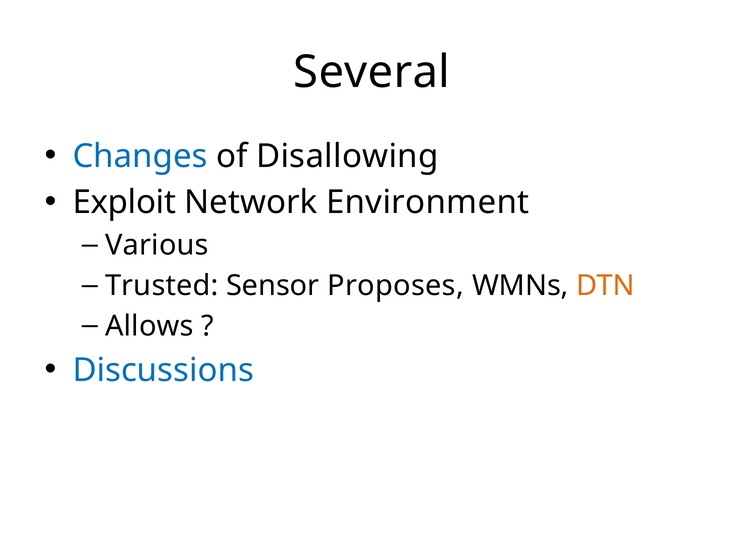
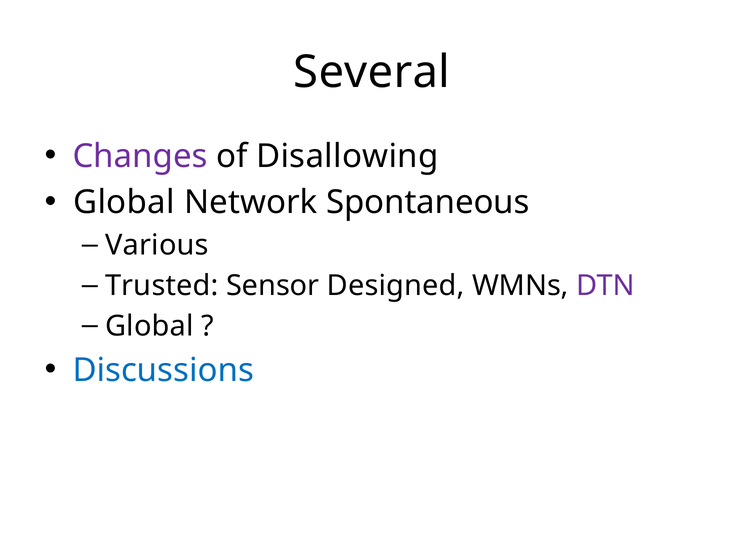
Changes colour: blue -> purple (140, 156)
Exploit: Exploit -> Global (124, 202)
Environment: Environment -> Spontaneous (428, 202)
Proposes: Proposes -> Designed (396, 286)
DTN colour: orange -> purple (605, 286)
Allows: Allows -> Global (149, 326)
